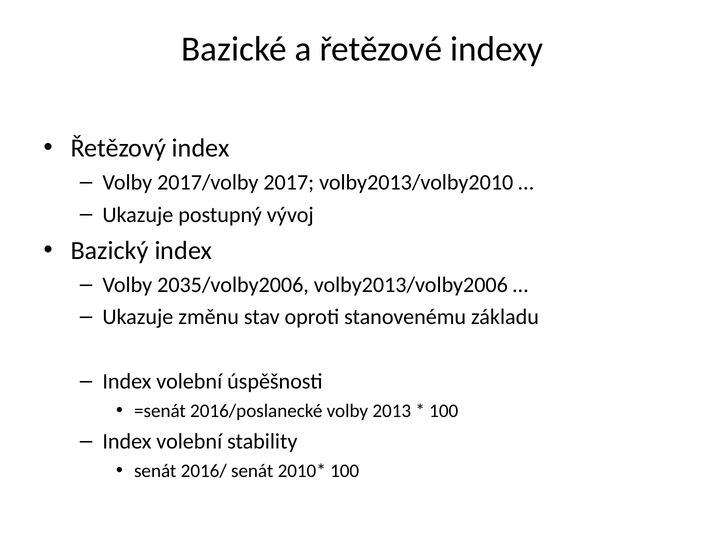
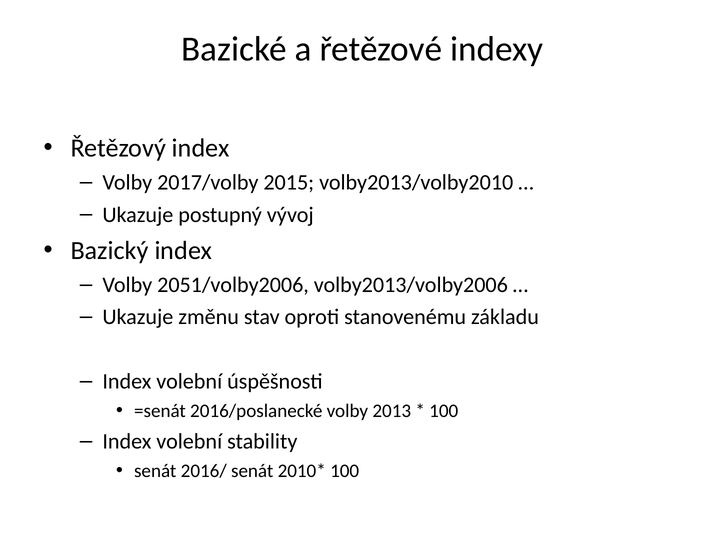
2017: 2017 -> 2015 (289, 182)
2035/volby2006: 2035/volby2006 -> 2051/volby2006 (233, 285)
